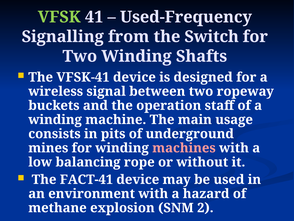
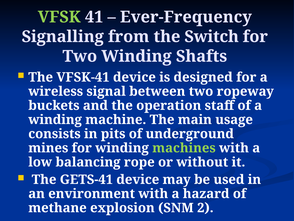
Used-Frequency: Used-Frequency -> Ever-Frequency (186, 17)
machines colour: pink -> light green (184, 148)
FACT-41: FACT-41 -> GETS-41 (86, 179)
